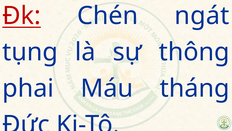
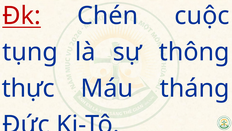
ngát: ngát -> cuộc (202, 16)
phai: phai -> thực (28, 88)
